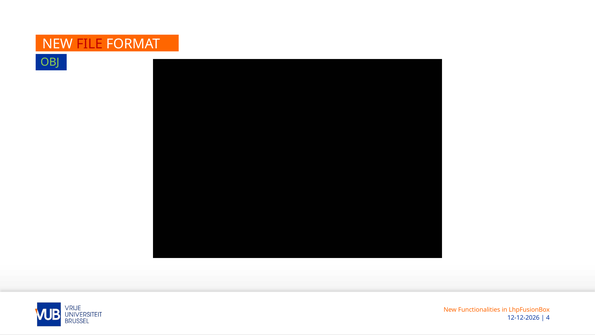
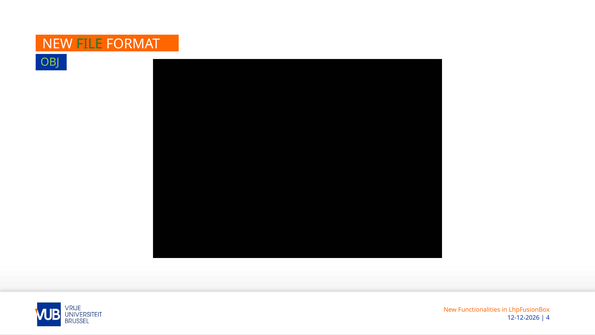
FILE colour: red -> green (89, 44)
